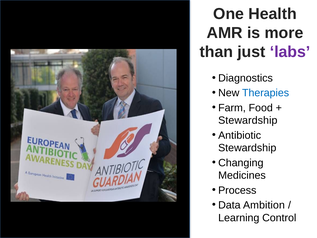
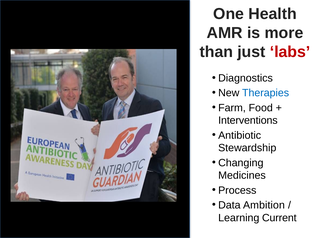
labs colour: purple -> red (290, 52)
Stewardship: Stewardship -> Interventions (248, 120)
Control: Control -> Current (279, 218)
